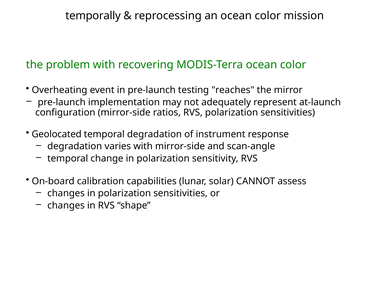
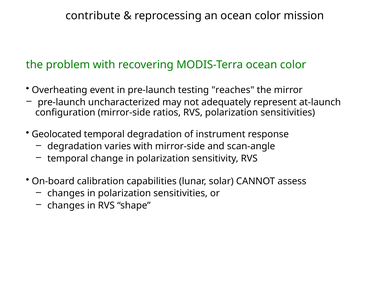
temporally: temporally -> contribute (93, 16)
implementation: implementation -> uncharacterized (124, 102)
